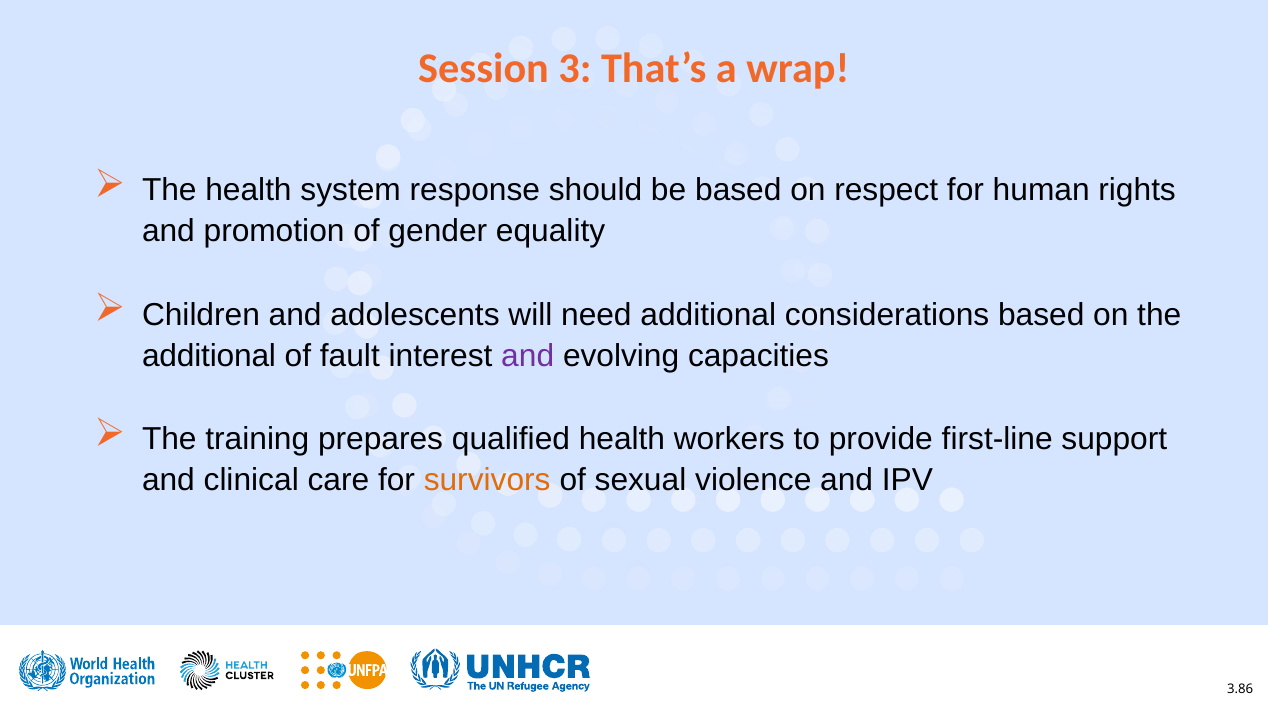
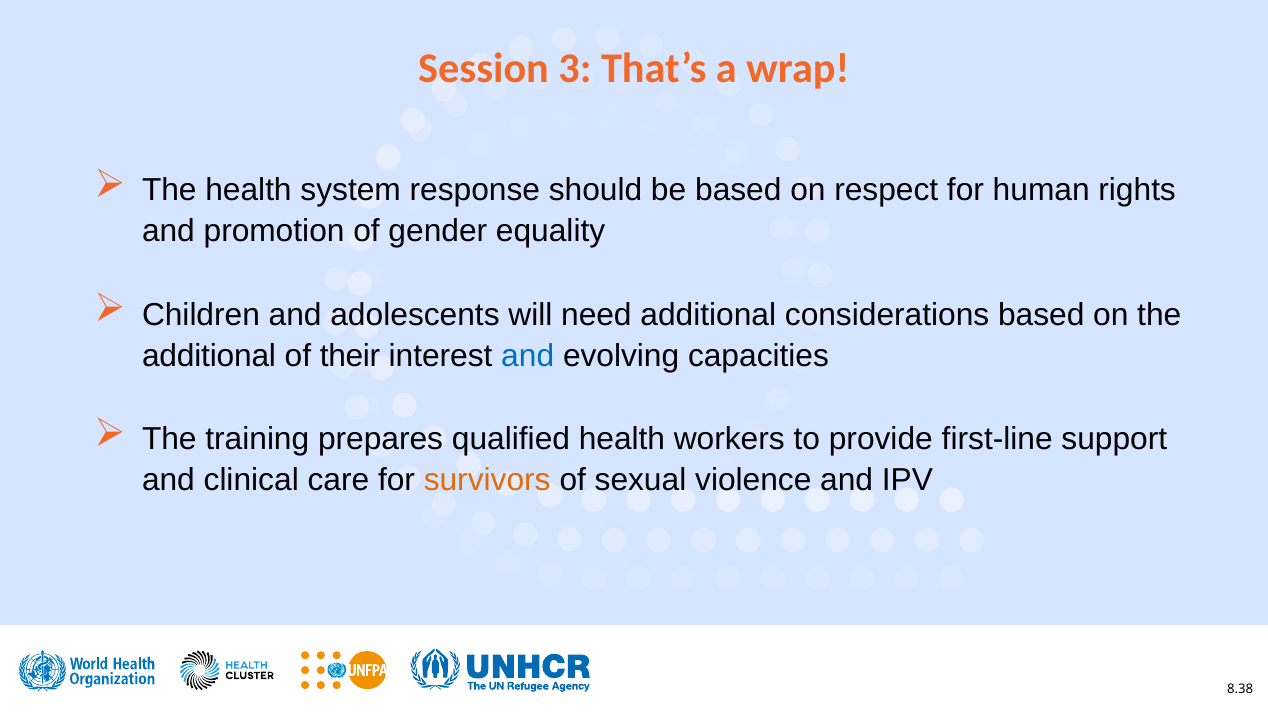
fault: fault -> their (350, 356)
and colour: purple -> blue (528, 356)
3.86: 3.86 -> 8.38 (1240, 690)
